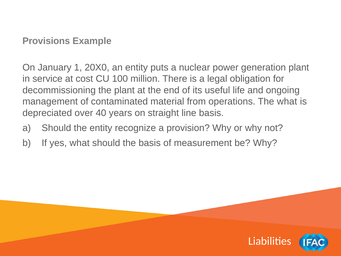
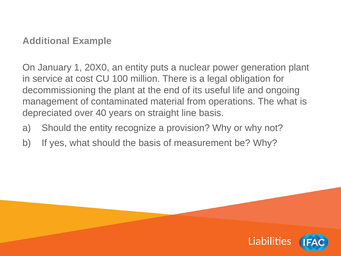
Provisions: Provisions -> Additional (46, 41)
